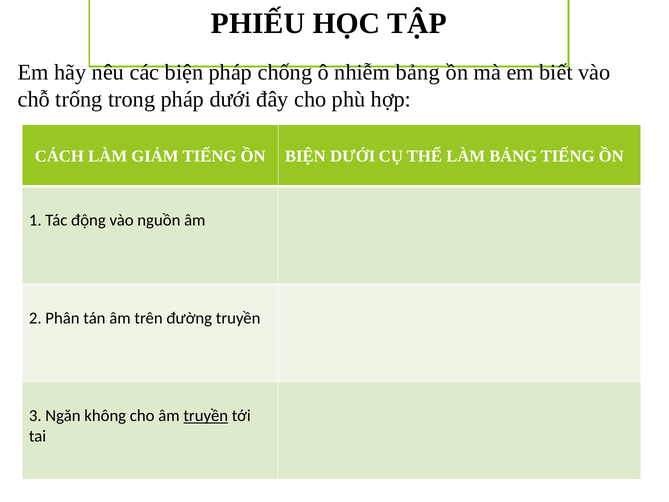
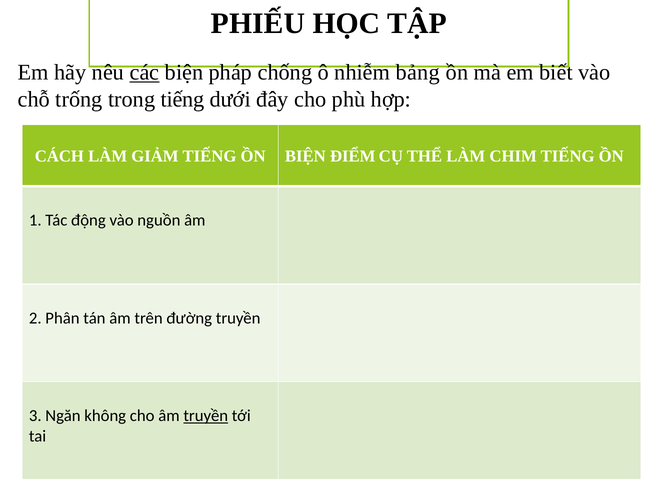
các underline: none -> present (144, 72)
trong pháp: pháp -> tiếng (182, 99)
BIỆN DƯỚI: DƯỚI -> ĐIỂM (353, 156)
LÀM BẢNG: BẢNG -> CHIM (513, 156)
